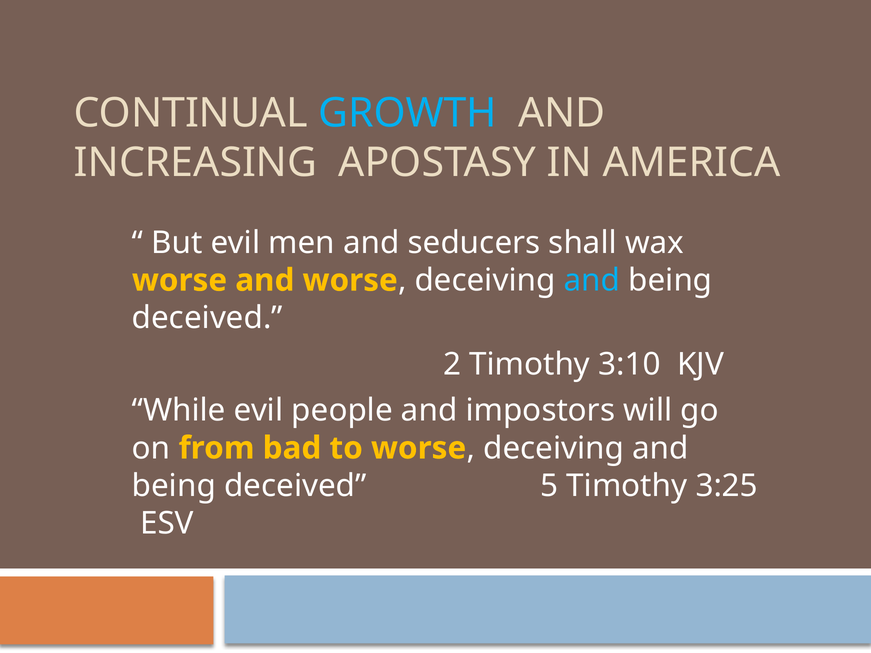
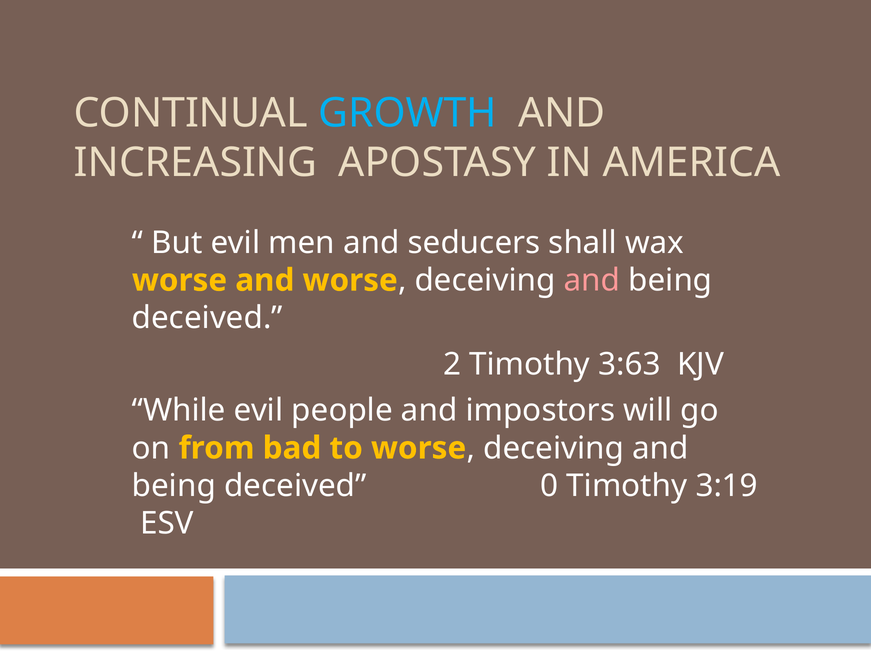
and colour: light blue -> pink (592, 280)
3:10: 3:10 -> 3:63 (629, 364)
5: 5 -> 0 (549, 486)
3:25: 3:25 -> 3:19 (727, 486)
